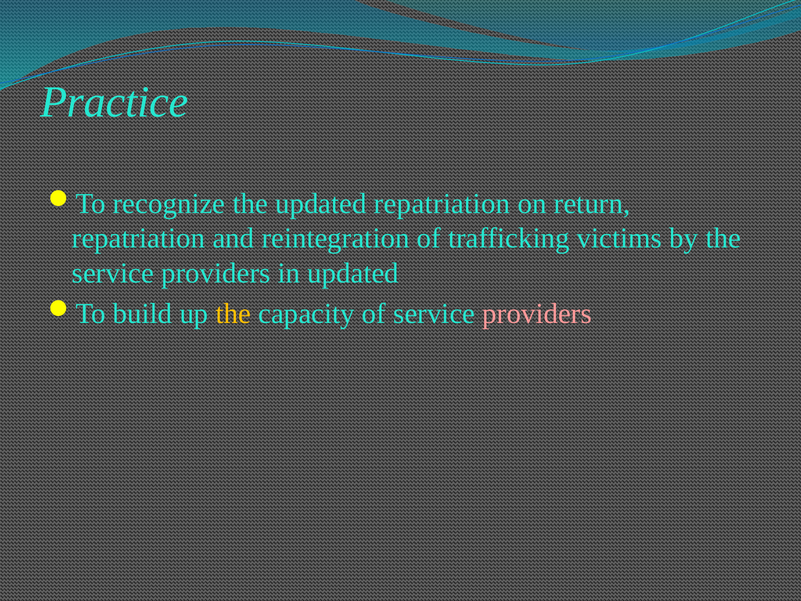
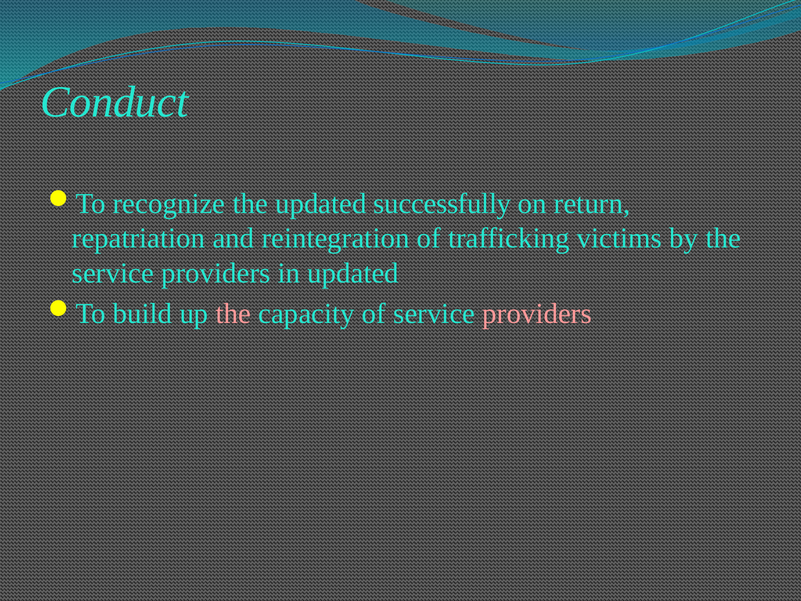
Practice: Practice -> Conduct (114, 102)
updated repatriation: repatriation -> successfully (442, 204)
the colour: yellow -> pink (233, 313)
